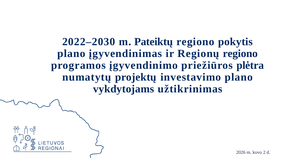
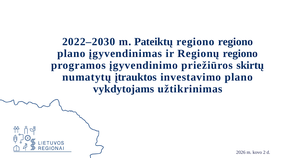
regiono pokytis: pokytis -> regiono (236, 42)
plėtra: plėtra -> skirtų (250, 65)
projektų: projektų -> įtrauktos (136, 77)
